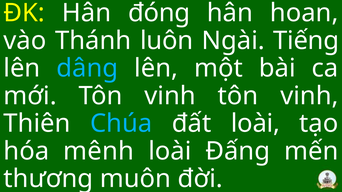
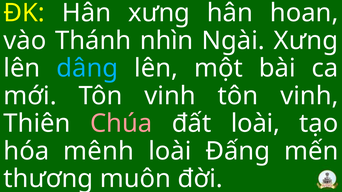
Hân đóng: đóng -> xưng (159, 13)
luôn: luôn -> nhìn (167, 41)
Ngài Tiếng: Tiếng -> Xưng (306, 41)
Chúa colour: light blue -> pink (121, 124)
